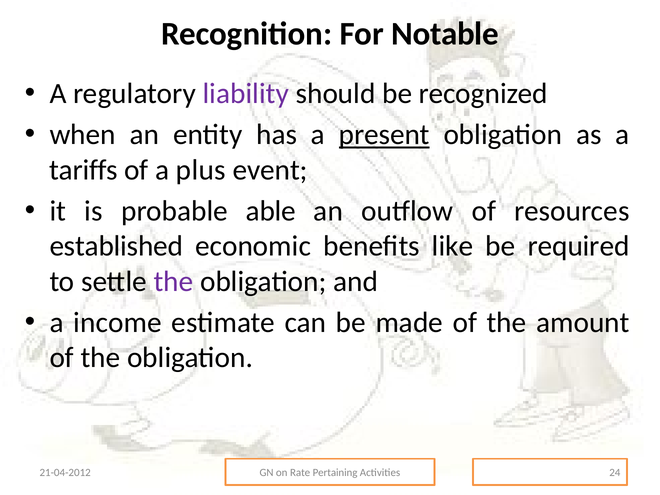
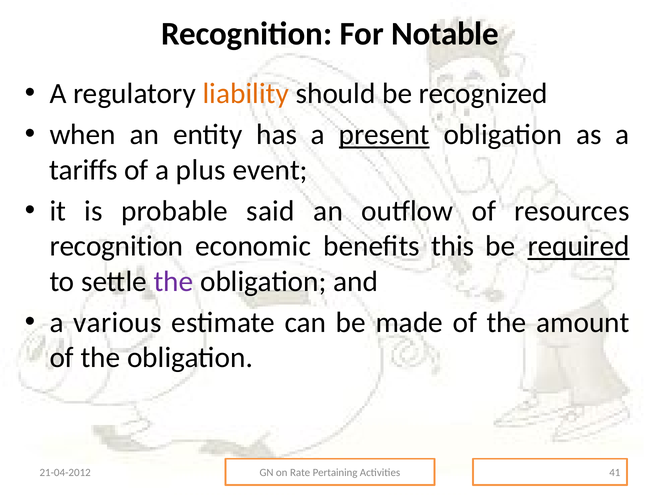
liability colour: purple -> orange (246, 94)
able: able -> said (271, 211)
established: established -> recognition (116, 246)
like: like -> this (453, 246)
required underline: none -> present (579, 246)
income: income -> various (117, 323)
24: 24 -> 41 (615, 473)
